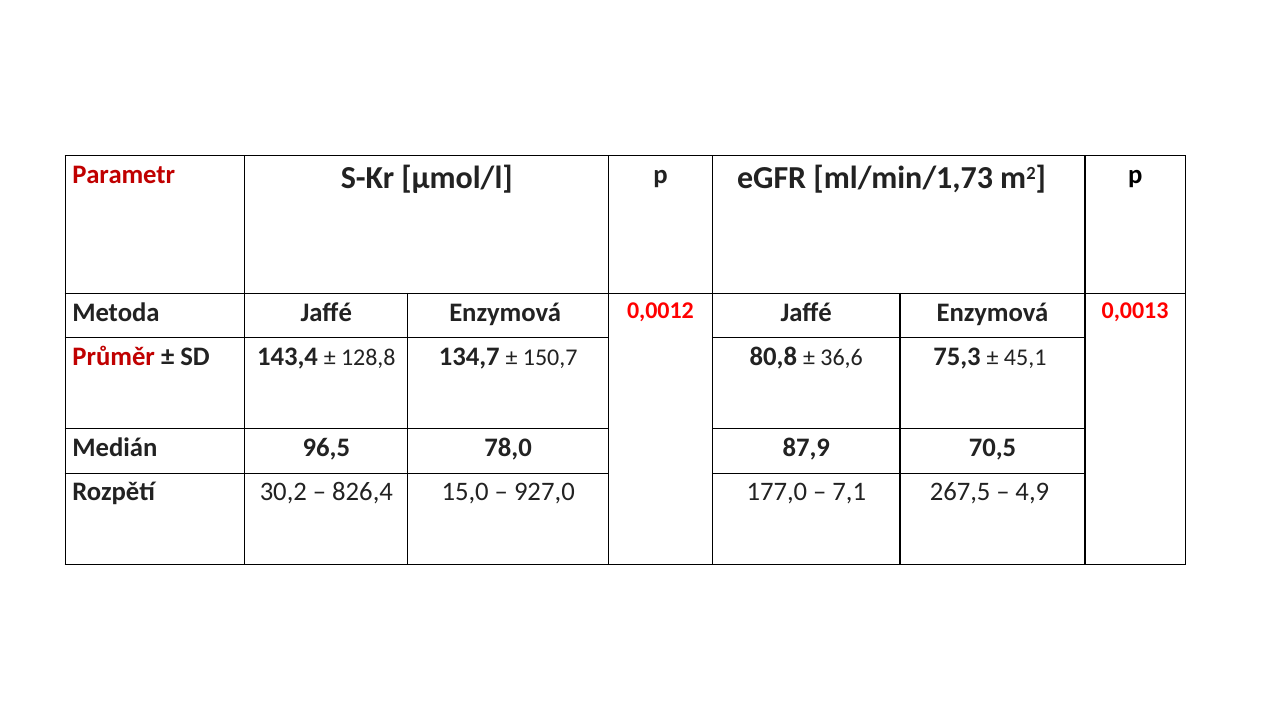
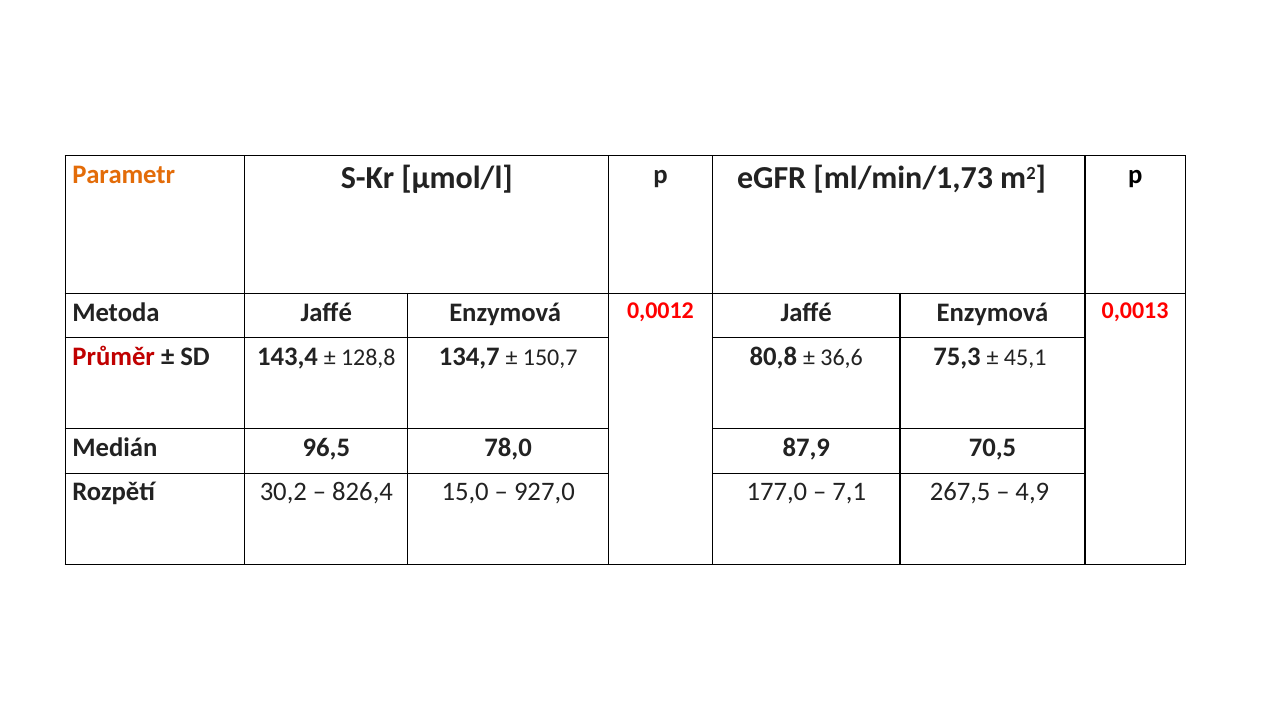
Parametr colour: red -> orange (124, 175)
